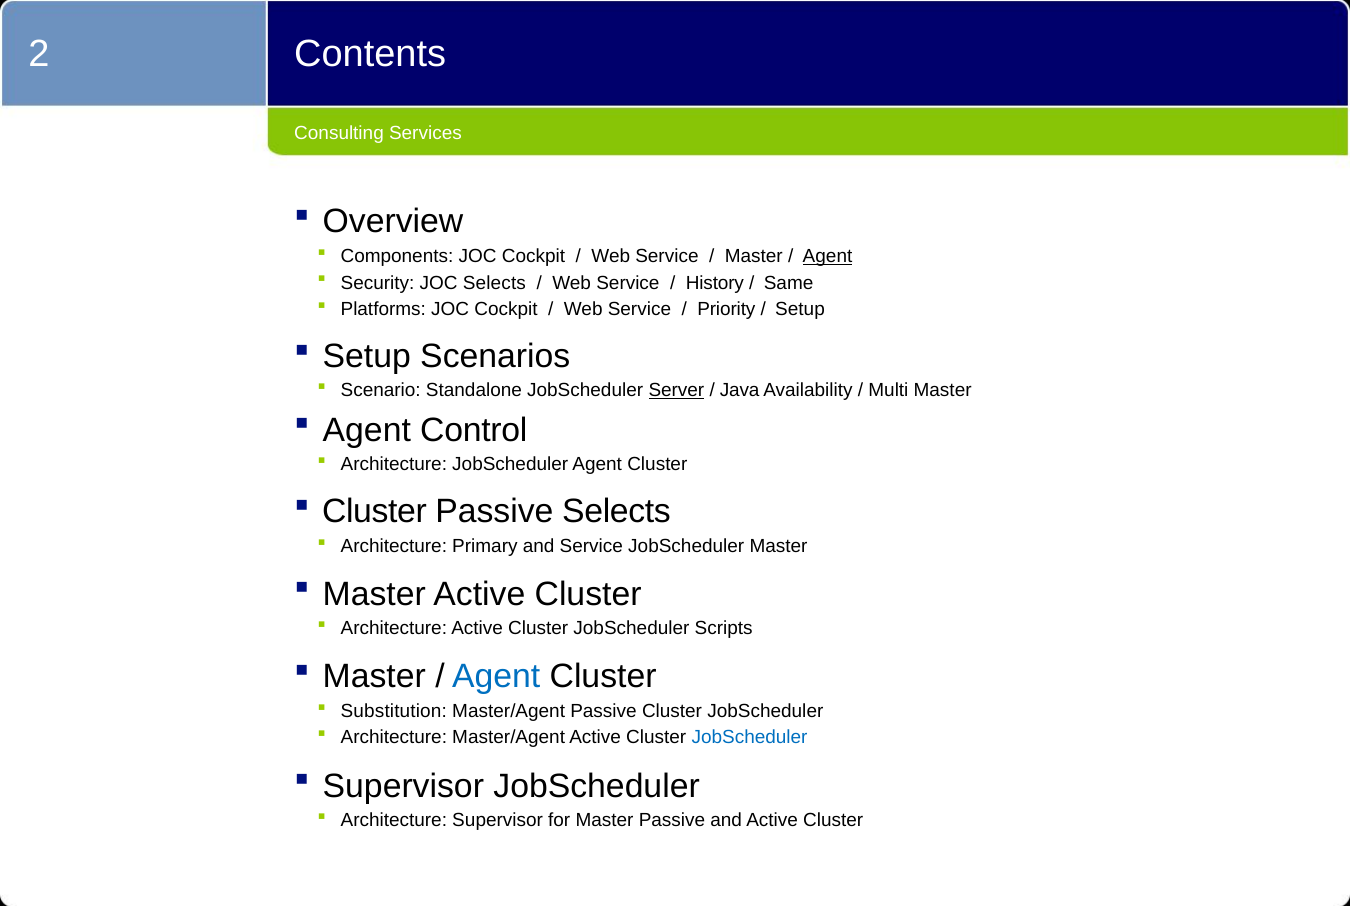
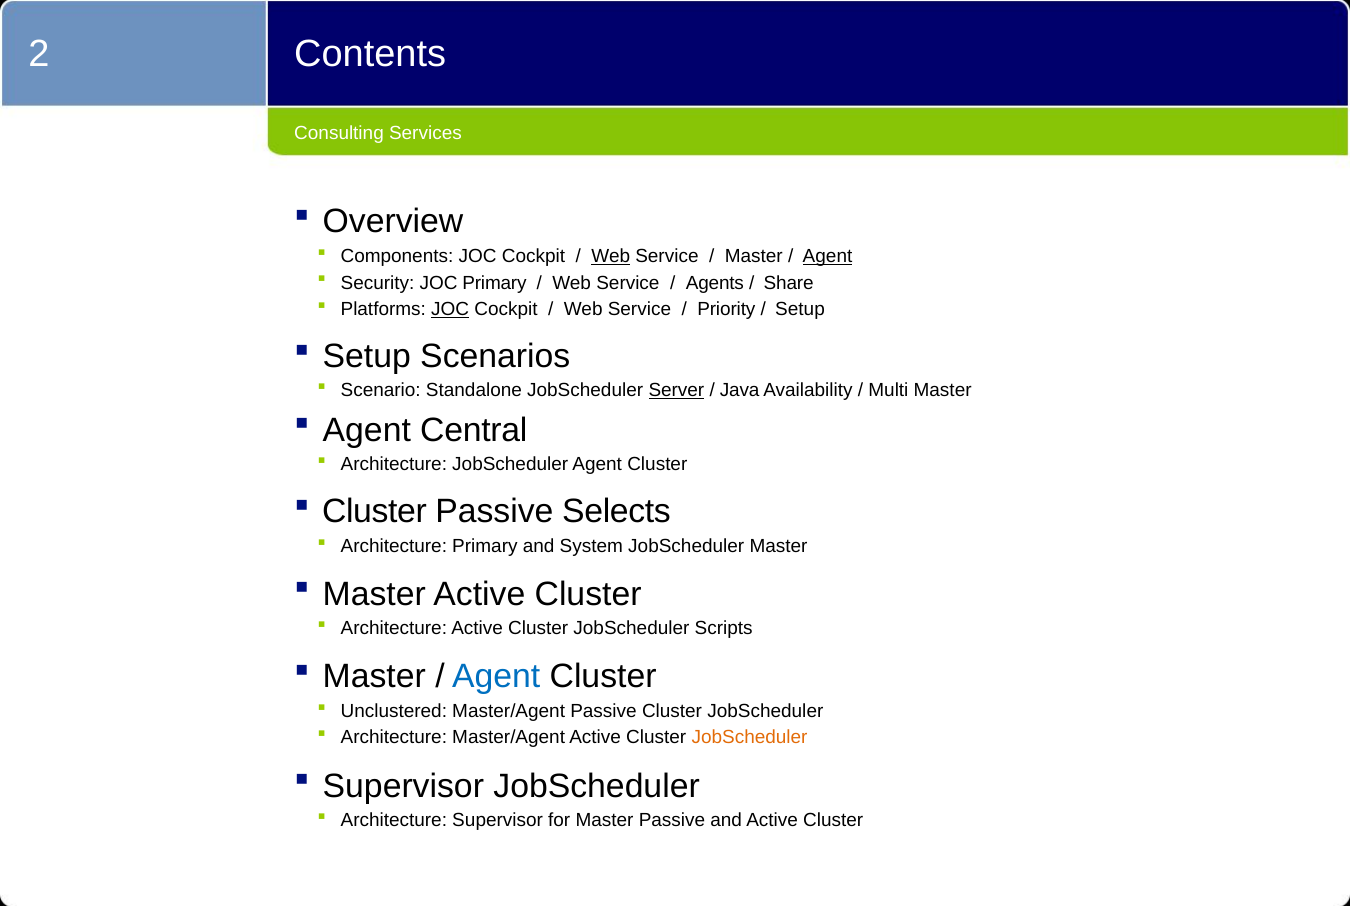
Web underline: none -> present (611, 256)
JOC Selects: Selects -> Primary (495, 283)
History: History -> Agents (715, 283)
Same: Same -> Share (789, 283)
JOC underline: none -> present (450, 310)
Control: Control -> Central (474, 430)
and Service: Service -> System (591, 546)
Substitution: Substitution -> Unclustered (394, 712)
JobScheduler colour: blue -> orange (750, 738)
